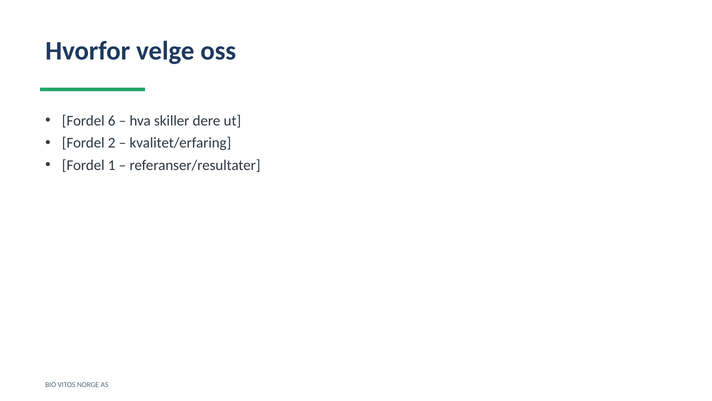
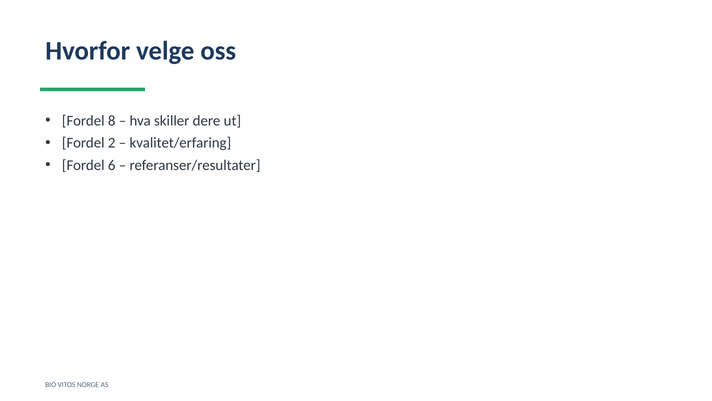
6: 6 -> 8 (112, 121)
1: 1 -> 6 (112, 165)
